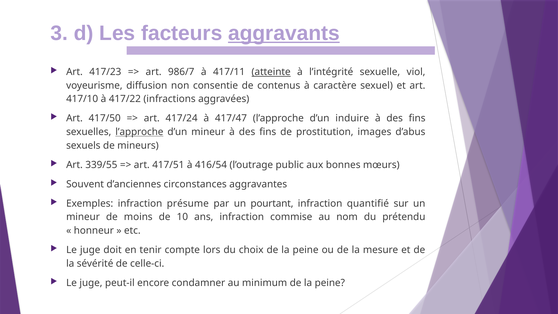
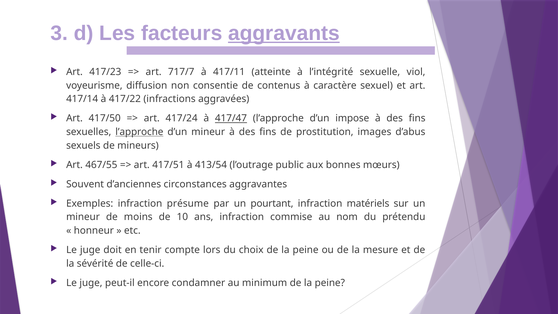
986/7: 986/7 -> 717/7 (181, 72)
atteinte underline: present -> none (271, 72)
417/10: 417/10 -> 417/14 (82, 99)
417/47 underline: none -> present (231, 118)
induire: induire -> impose (352, 118)
339/55: 339/55 -> 467/55 (101, 165)
416/54: 416/54 -> 413/54 (211, 165)
quantifié: quantifié -> matériels (368, 203)
